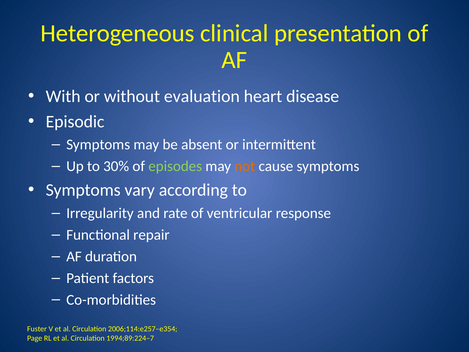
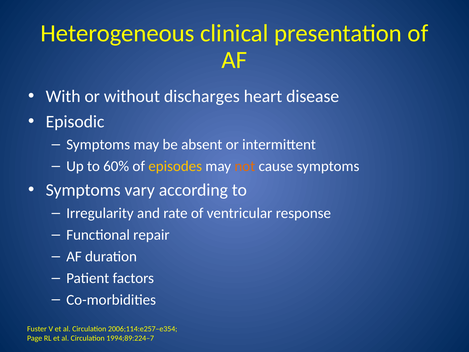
evaluation: evaluation -> discharges (202, 96)
30%: 30% -> 60% (116, 166)
episodes colour: light green -> yellow (175, 166)
